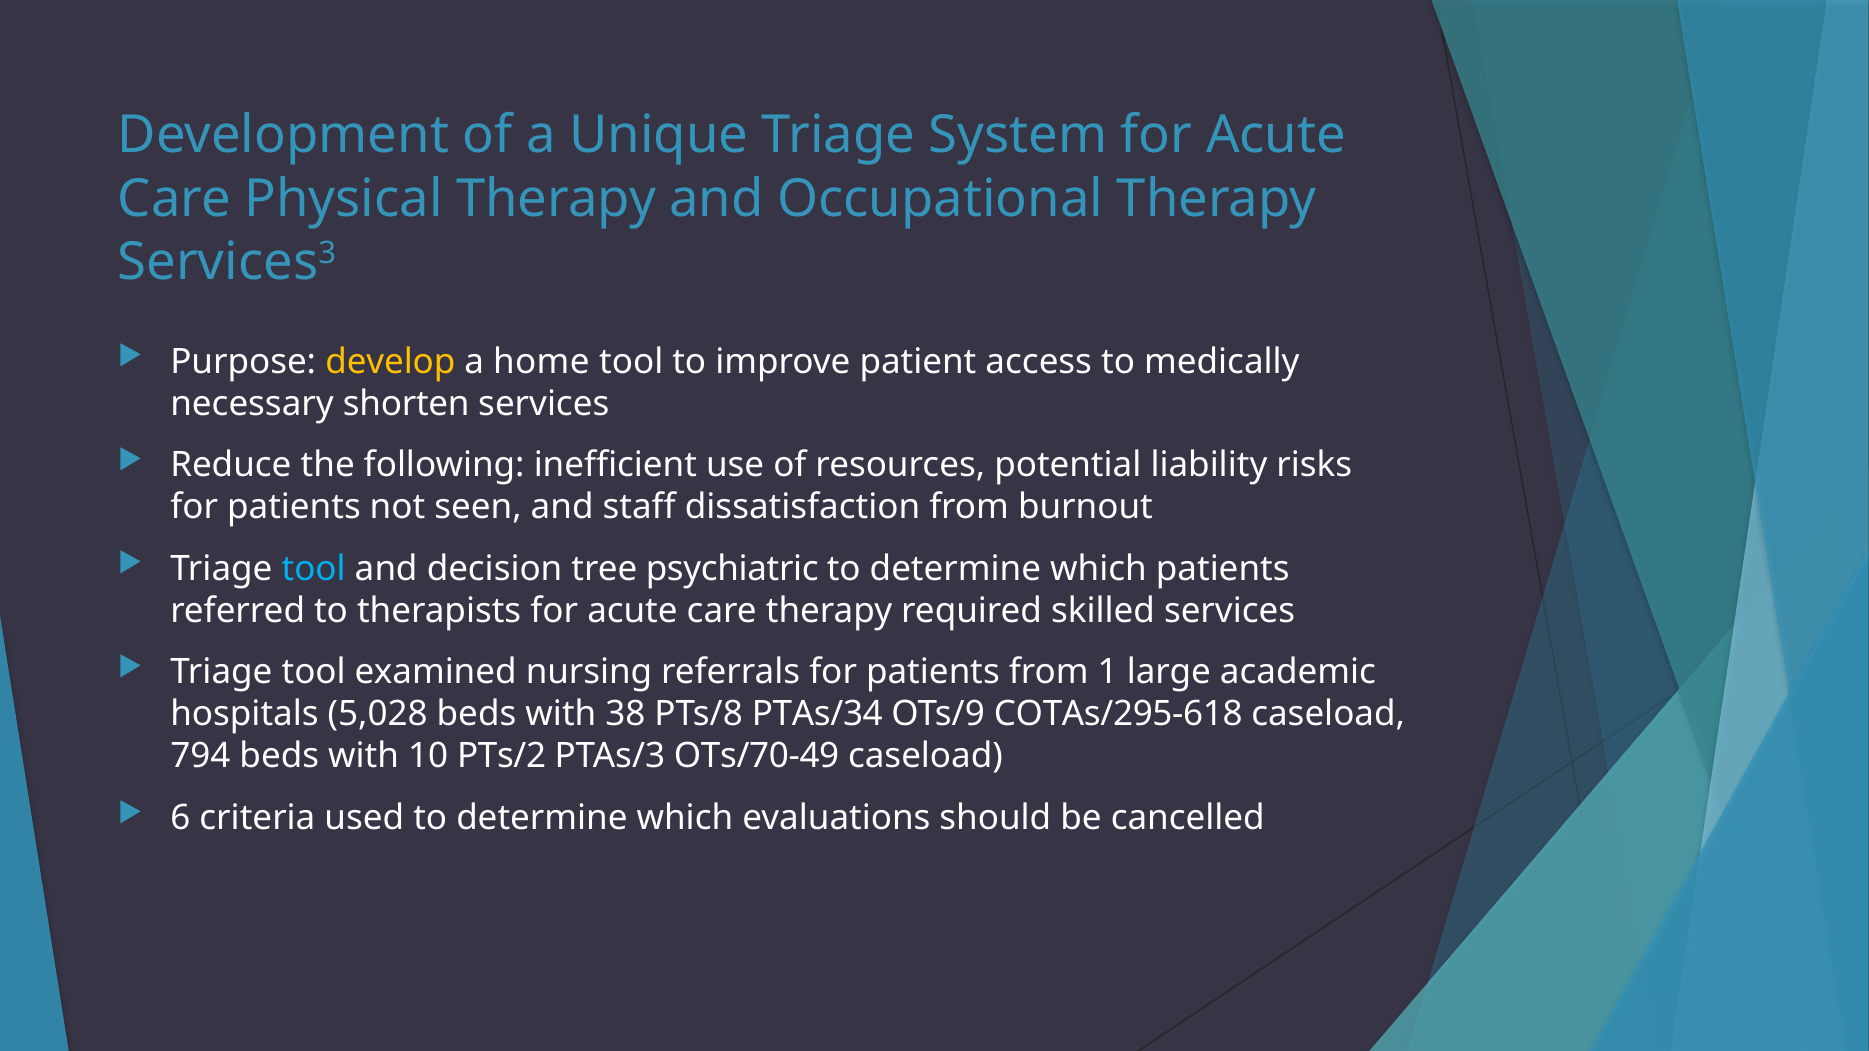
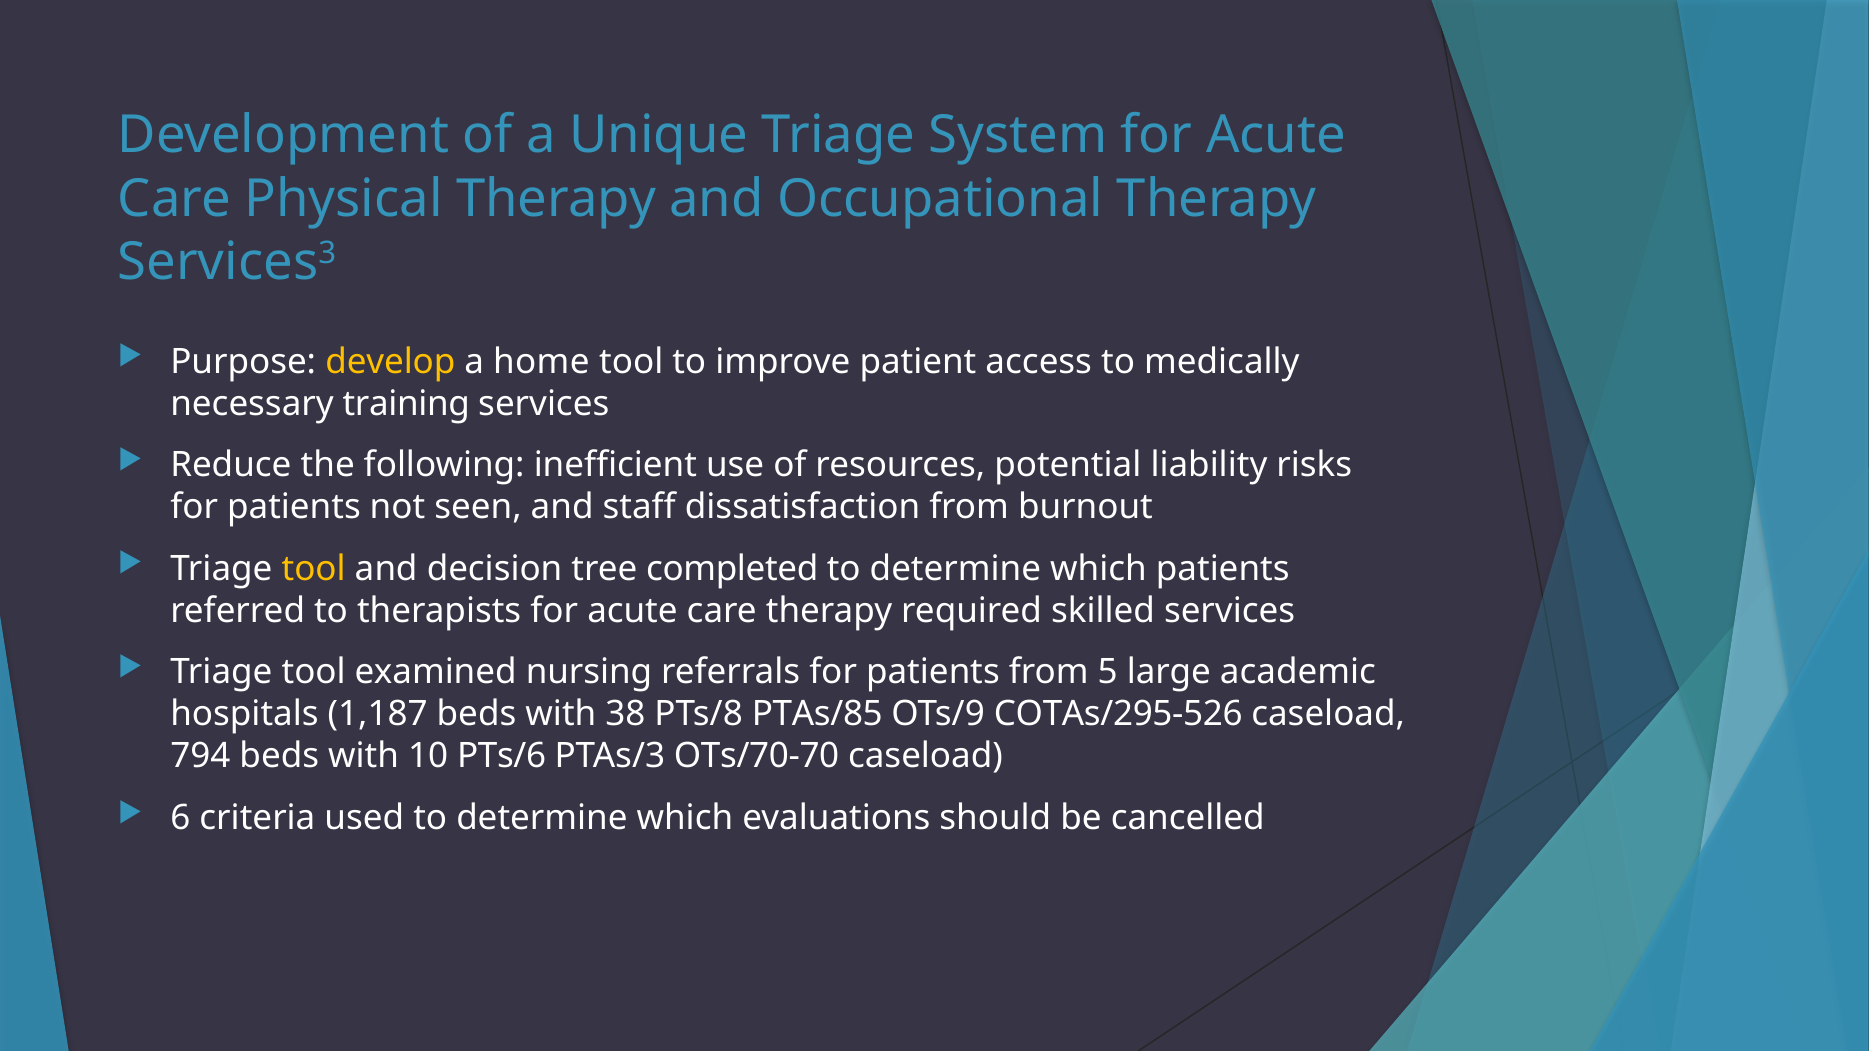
shorten: shorten -> training (406, 404)
tool colour: light blue -> yellow (314, 569)
psychiatric: psychiatric -> completed (732, 569)
1: 1 -> 5 (1108, 672)
5,028: 5,028 -> 1,187 (378, 715)
PTAs/34: PTAs/34 -> PTAs/85 (817, 715)
COTAs/295-618: COTAs/295-618 -> COTAs/295-526 (1118, 715)
PTs/2: PTs/2 -> PTs/6 (502, 757)
OTs/70-49: OTs/70-49 -> OTs/70-70 (757, 757)
